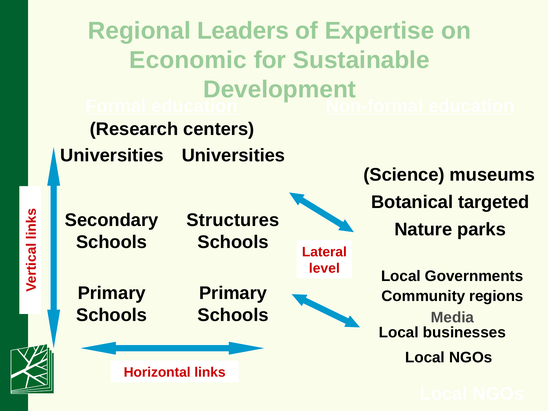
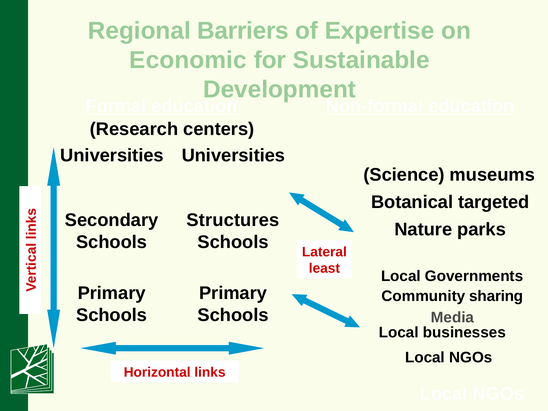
Leaders: Leaders -> Barriers (243, 31)
level: level -> least (324, 268)
regions: regions -> sharing (496, 296)
